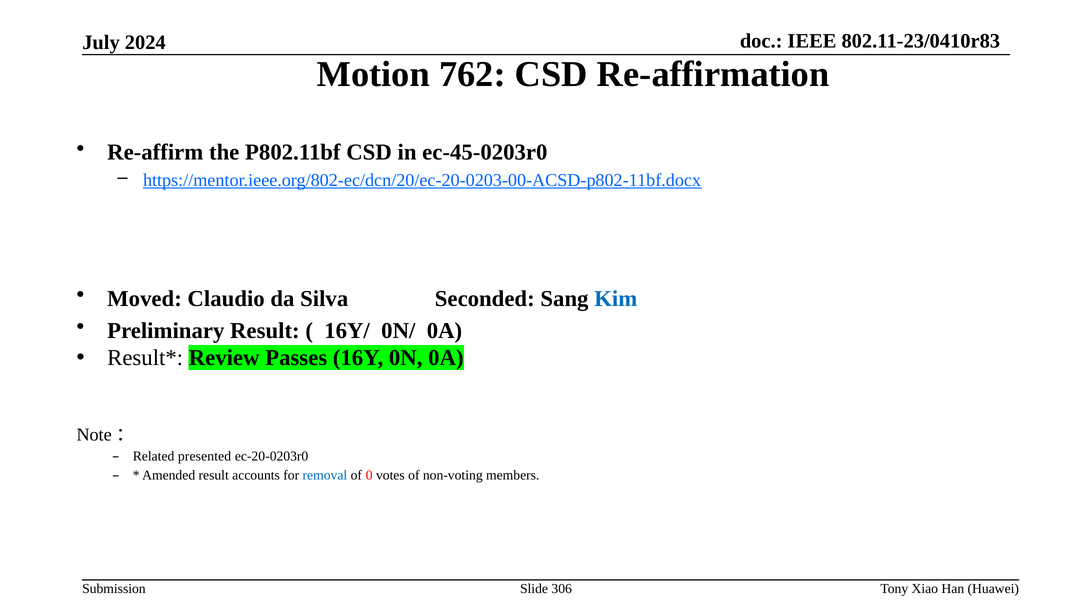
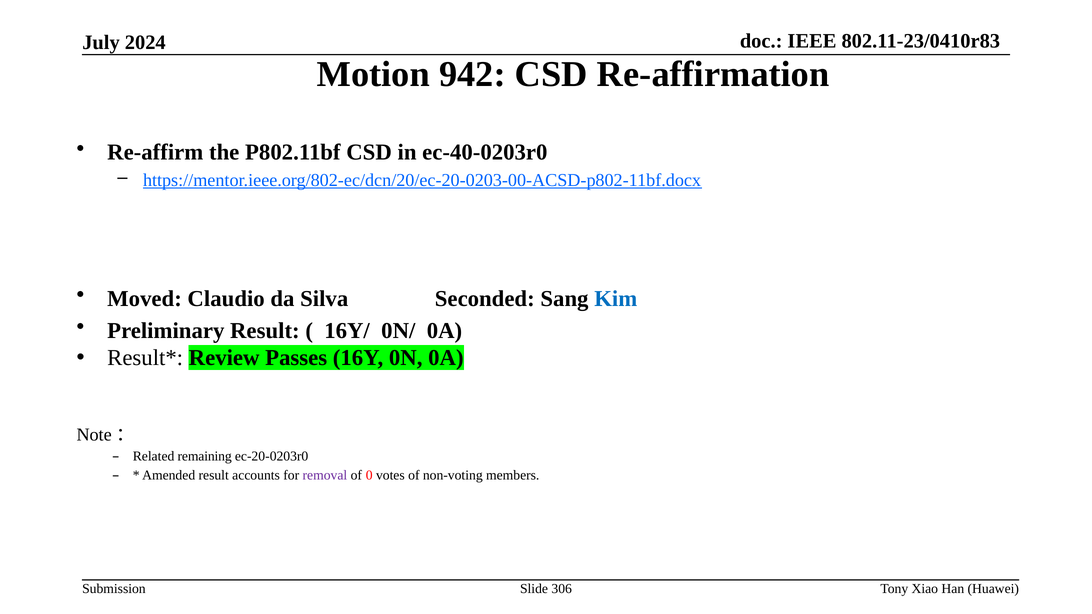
762: 762 -> 942 (472, 74)
ec-45-0203r0: ec-45-0203r0 -> ec-40-0203r0 (485, 152)
presented: presented -> remaining (205, 456)
removal colour: blue -> purple (325, 476)
